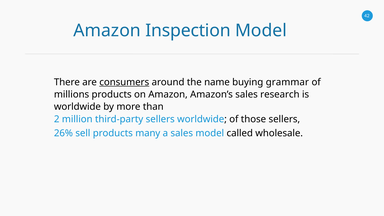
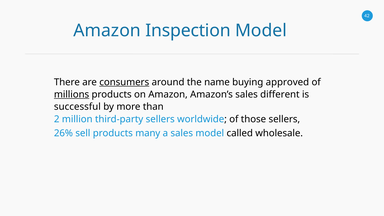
grammar: grammar -> approved (287, 82)
millions underline: none -> present (72, 94)
research: research -> different (280, 94)
worldwide: worldwide -> successful (77, 107)
